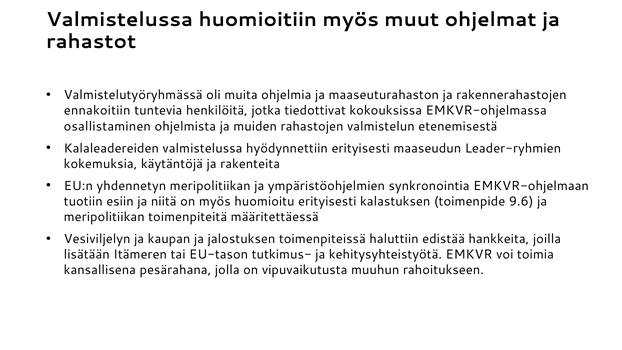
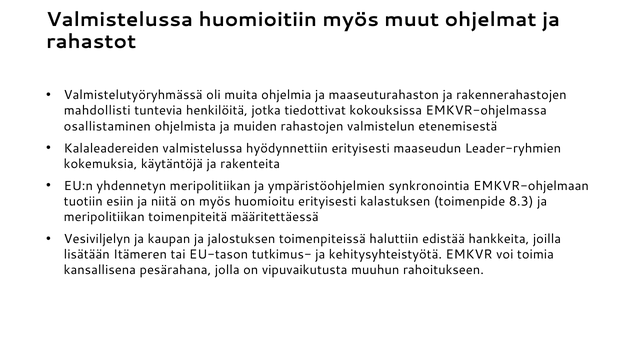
ennakoitiin: ennakoitiin -> mahdollisti (97, 111)
9.6: 9.6 -> 8.3 (521, 201)
